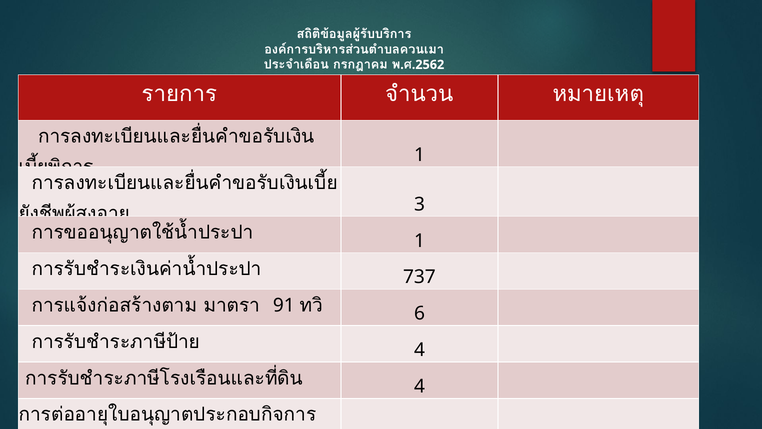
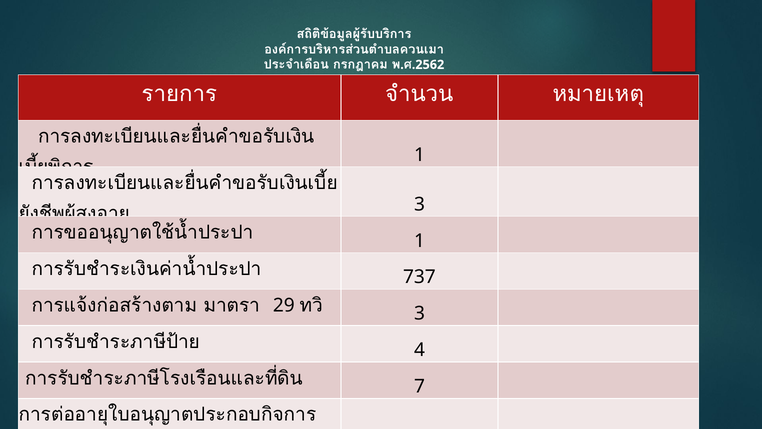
91: 91 -> 29 (284, 305)
6: 6 -> 3 (419, 313)
4: 4 -> 7 (419, 386)
